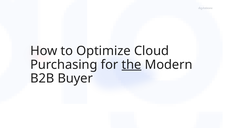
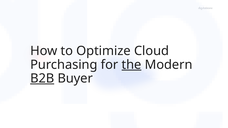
B2B underline: none -> present (42, 79)
